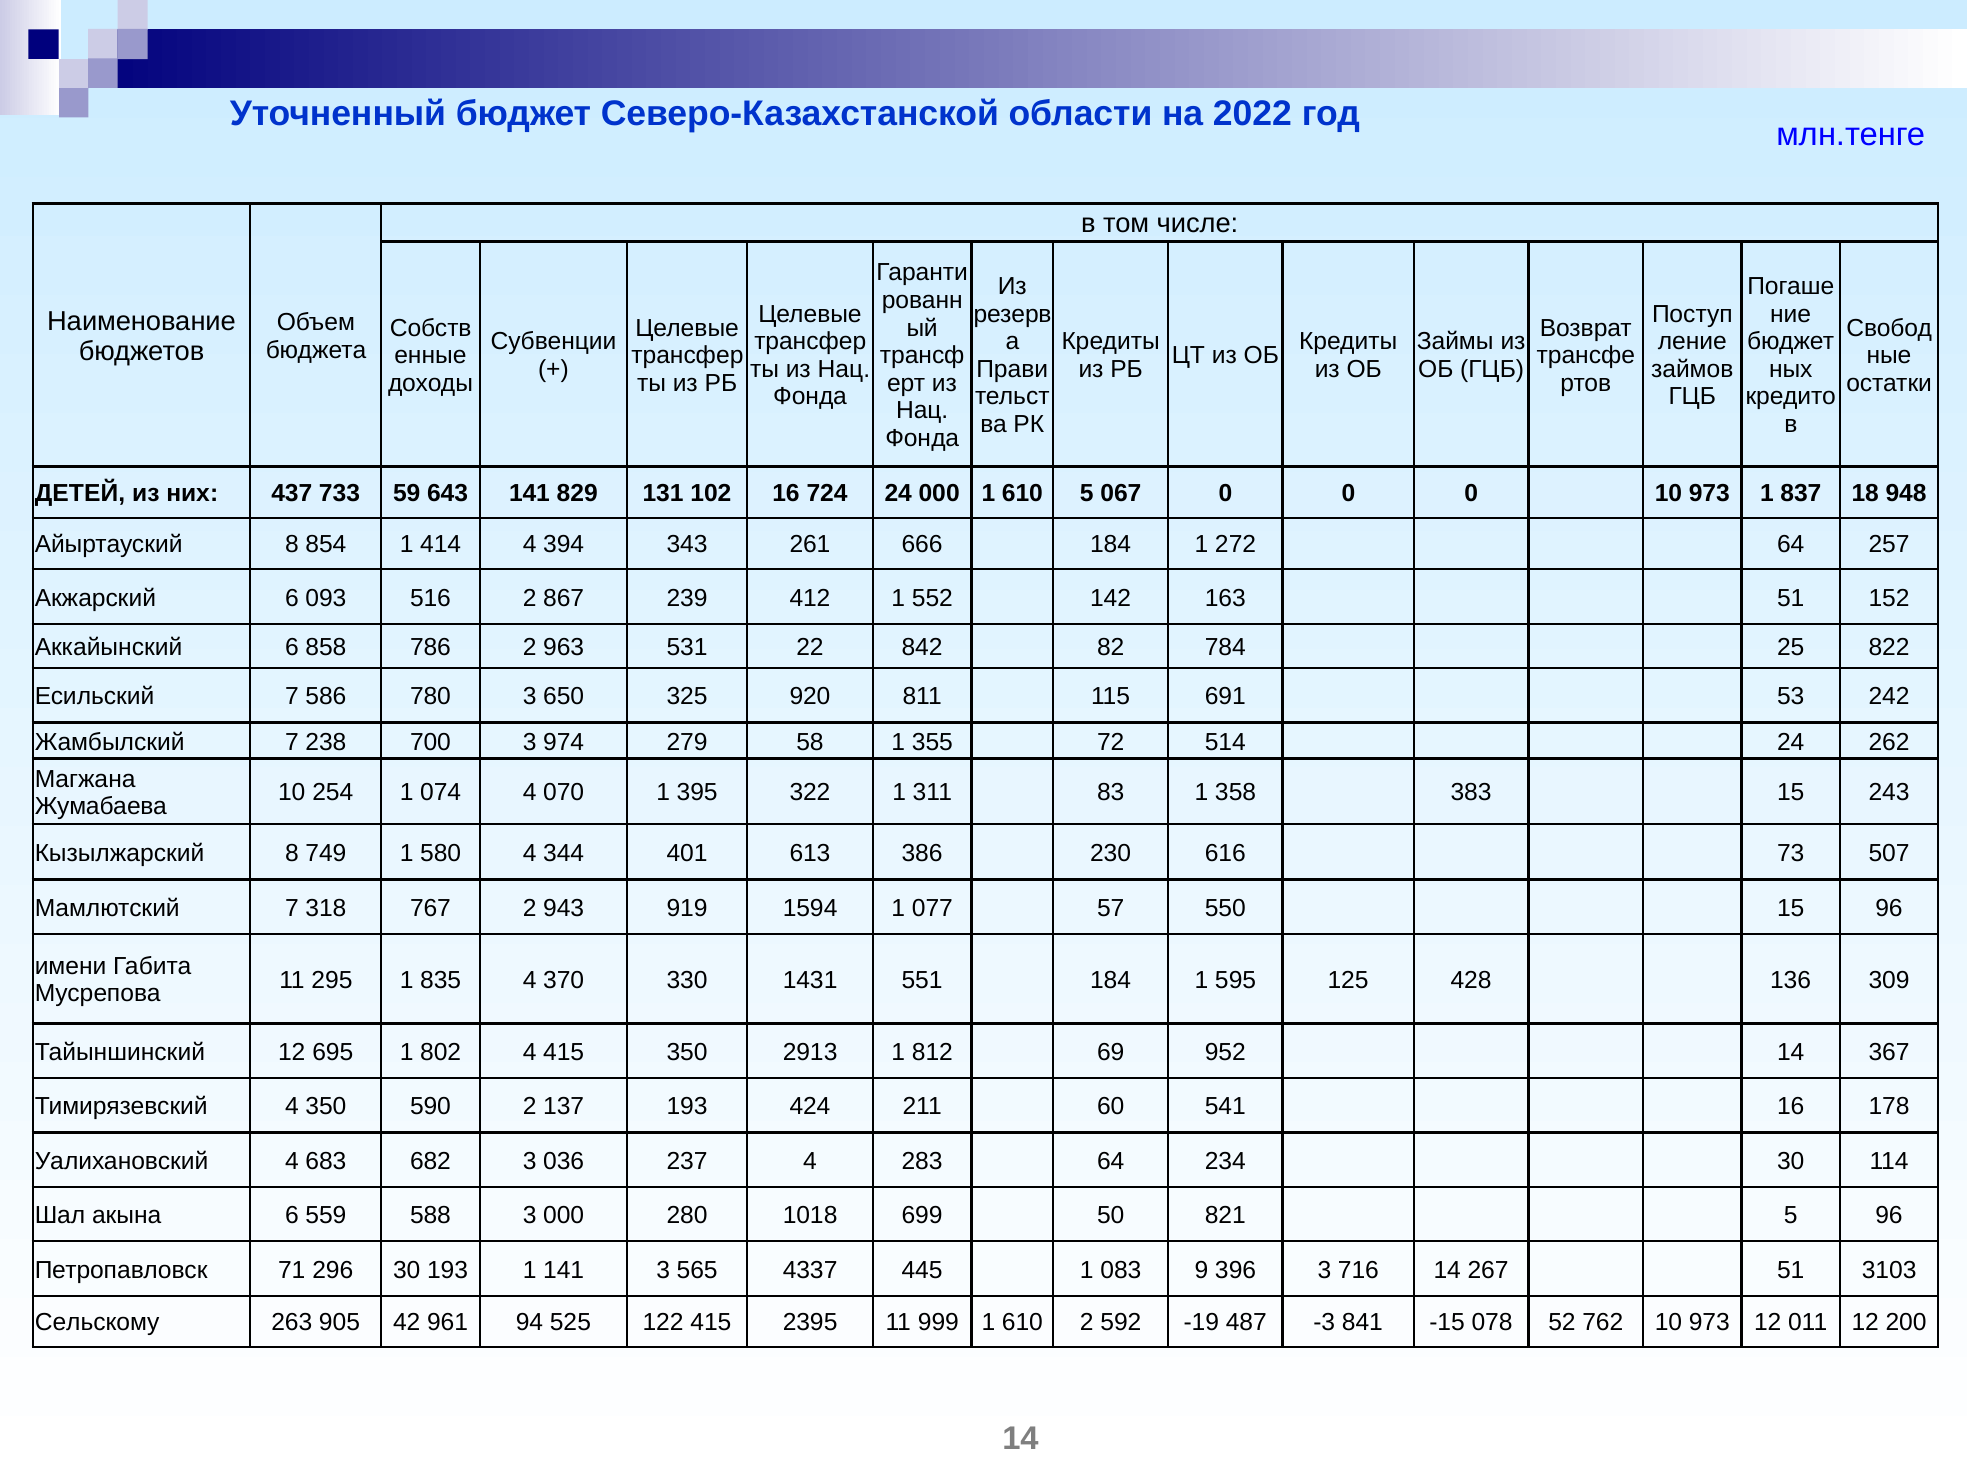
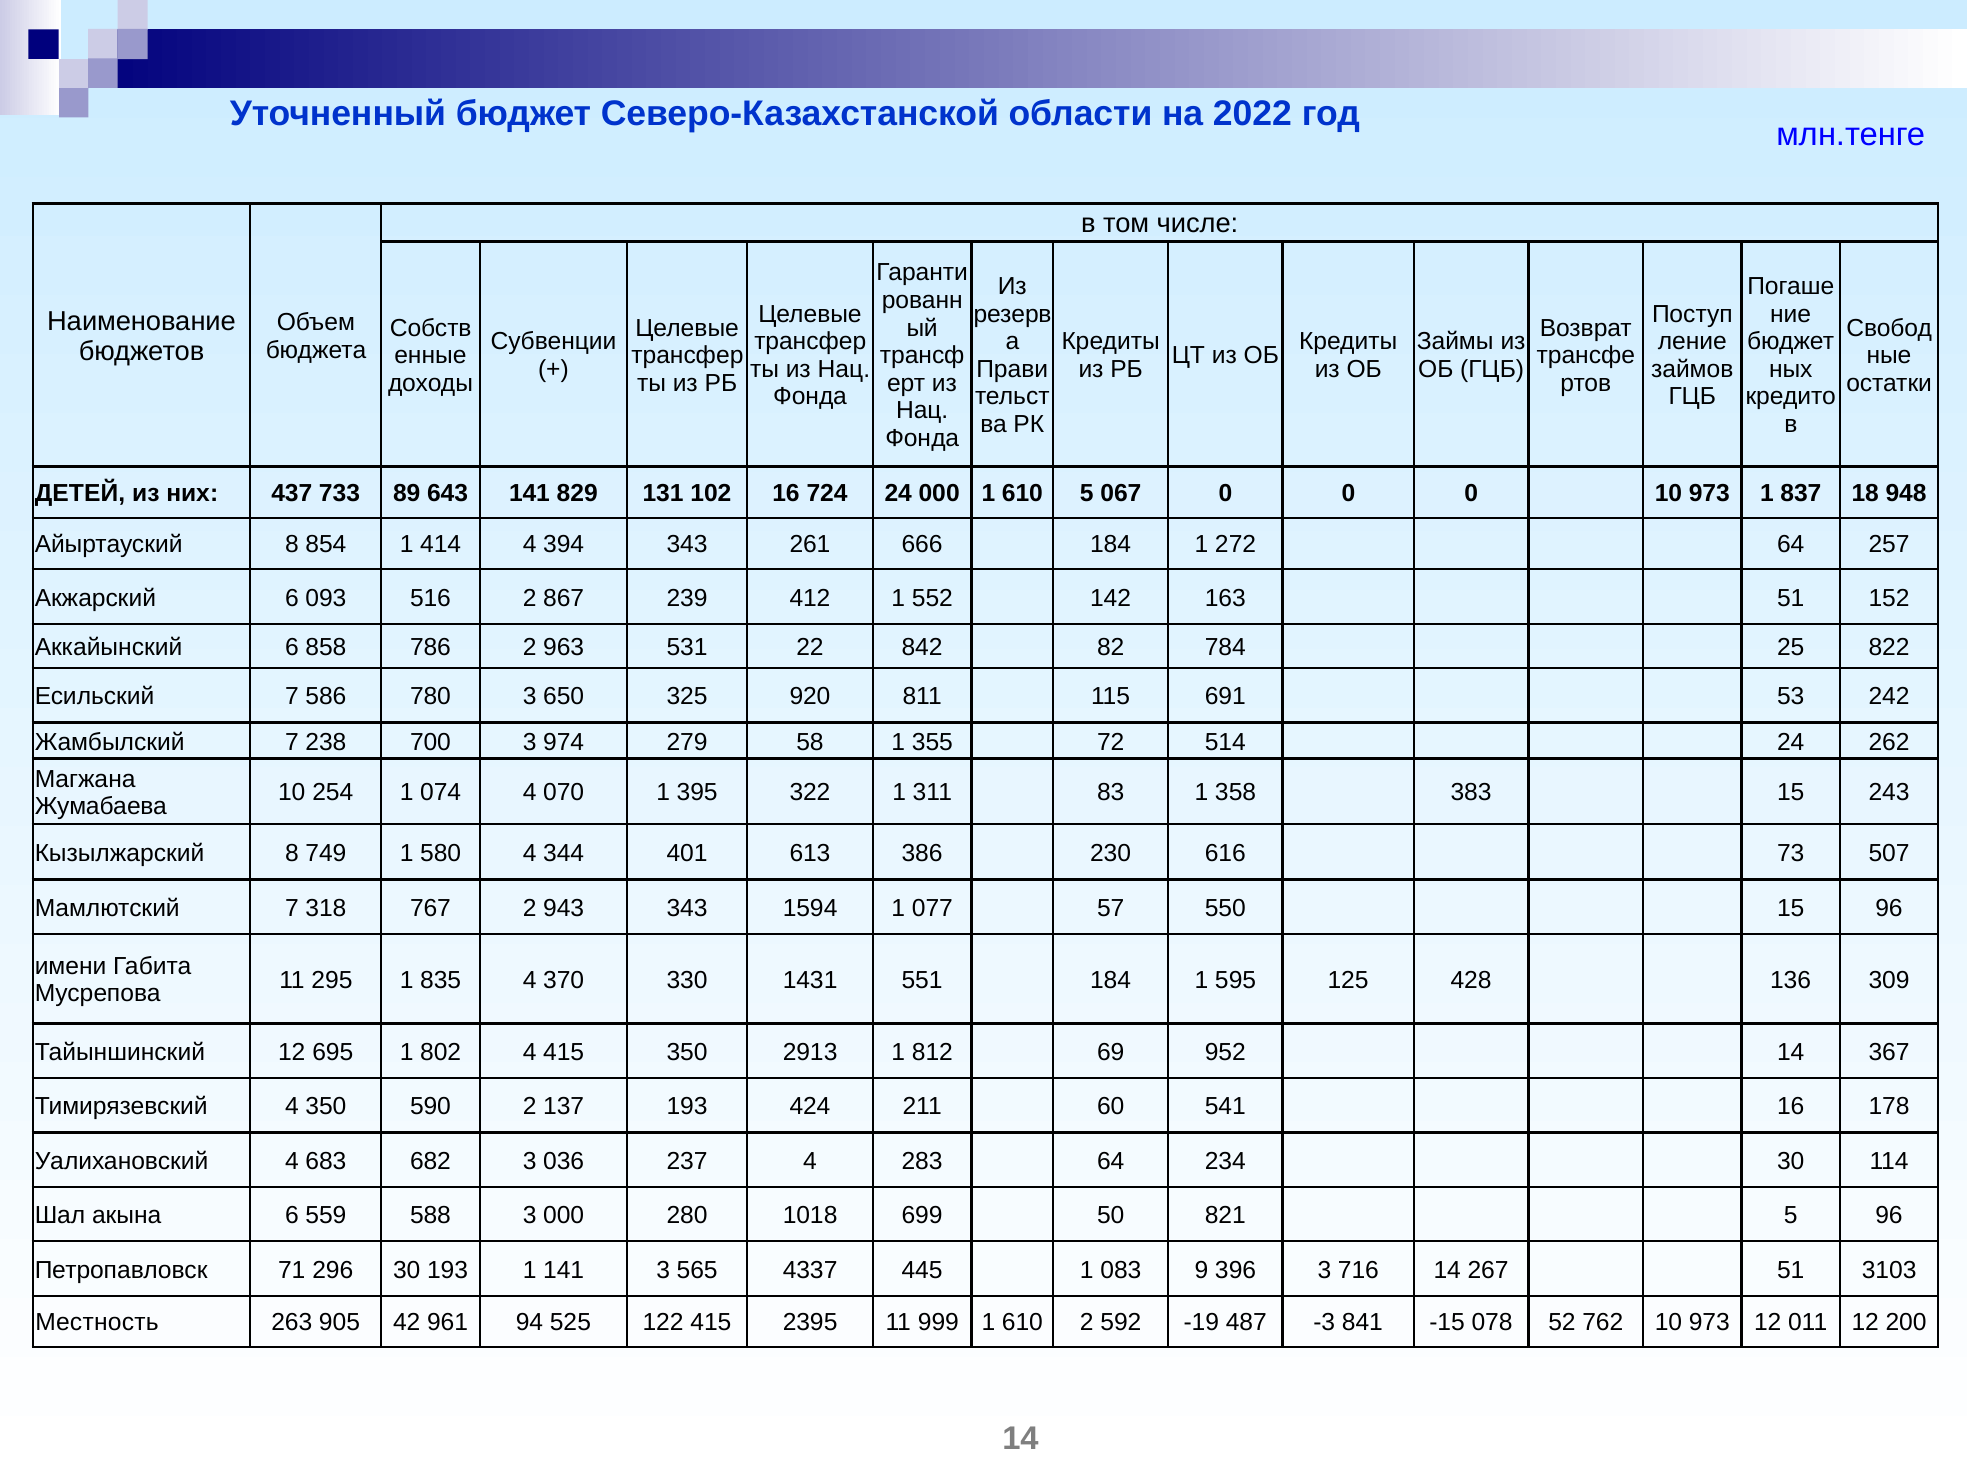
59: 59 -> 89 (407, 494)
943 919: 919 -> 343 (687, 908)
Сельскому: Сельскому -> Местность (97, 1323)
